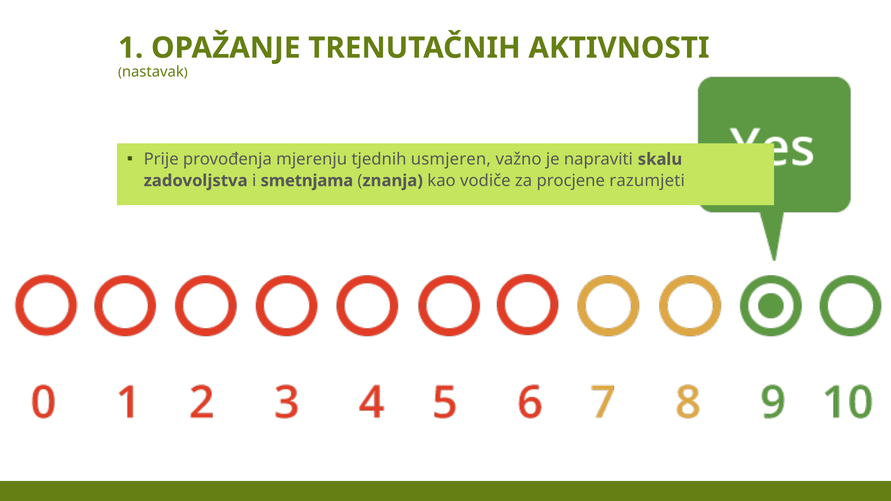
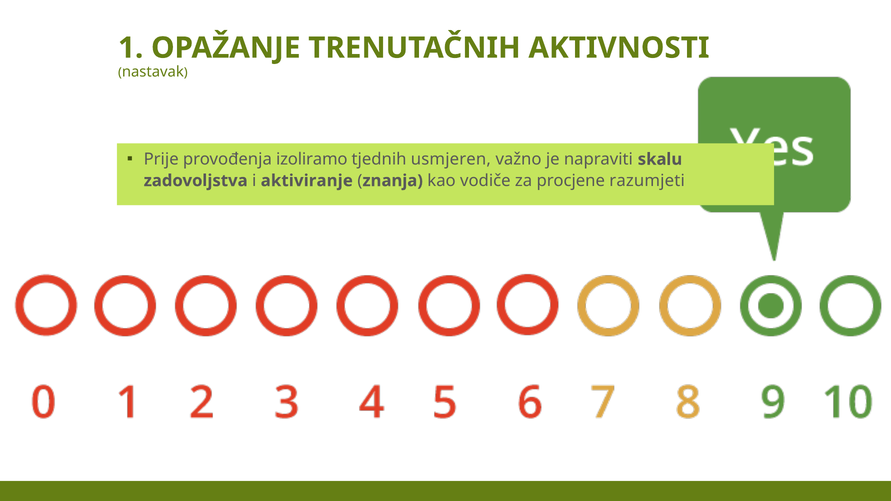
mjerenju: mjerenju -> izoliramo (312, 159)
smetnjama: smetnjama -> aktiviranje (307, 181)
